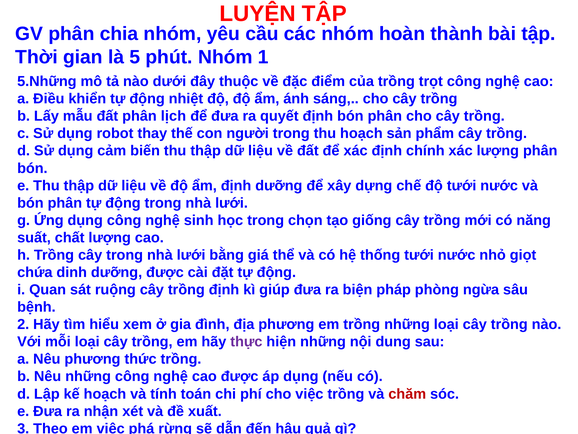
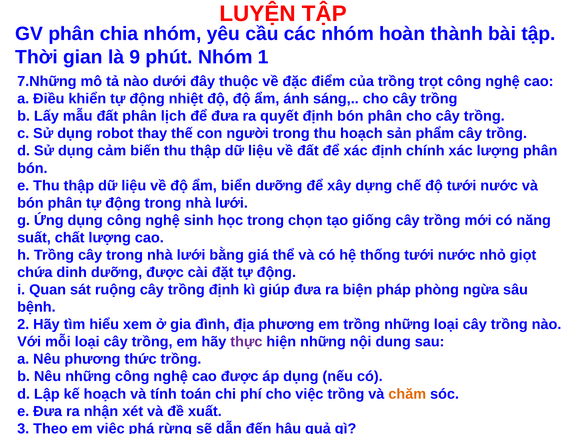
5: 5 -> 9 (135, 57)
5.Những: 5.Những -> 7.Những (47, 81)
ẩm định: định -> biển (236, 185)
chăm colour: red -> orange (407, 393)
